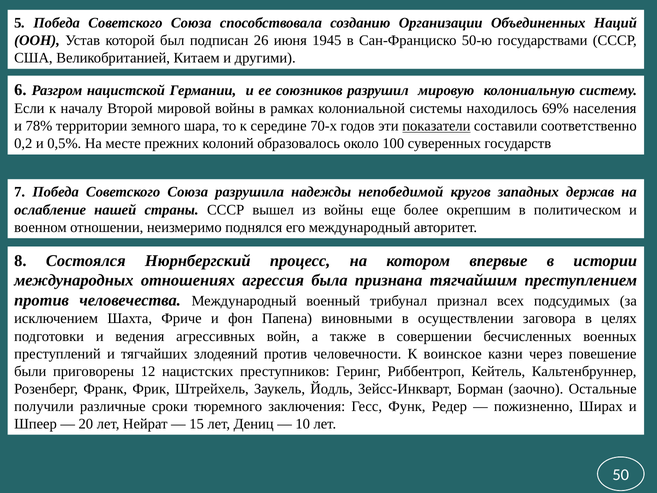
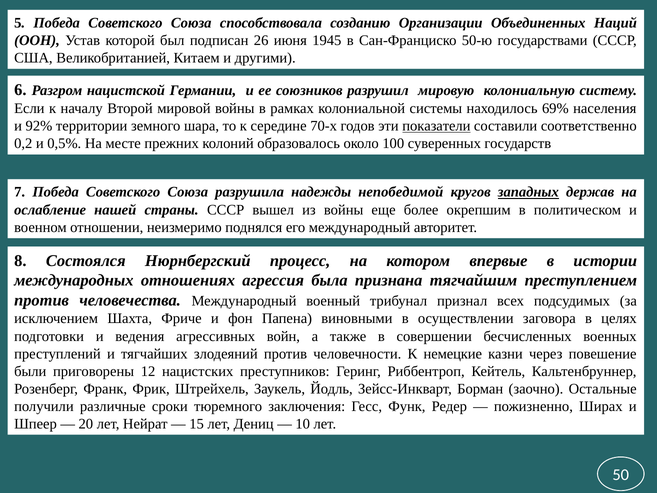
78%: 78% -> 92% (39, 126)
западных underline: none -> present (528, 192)
воинское: воинское -> немецкие (453, 354)
